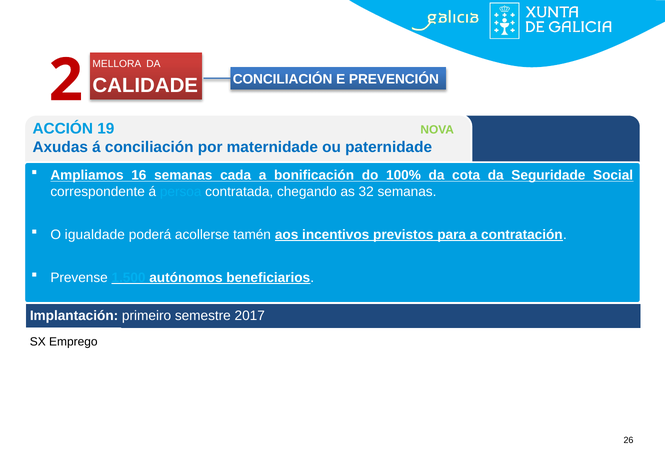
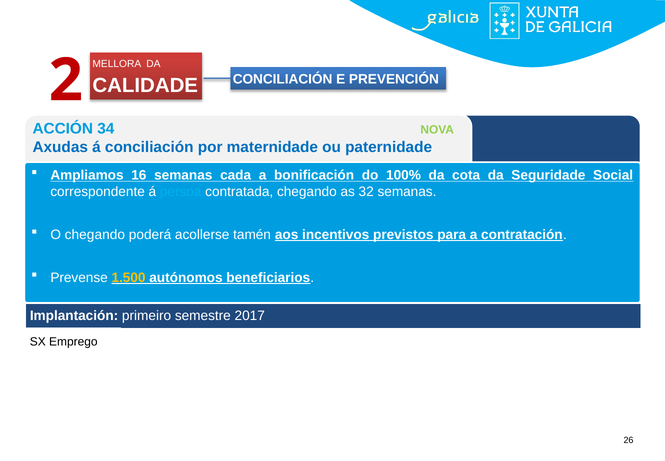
19: 19 -> 34 (106, 128)
O igualdade: igualdade -> chegando (95, 234)
1.500 colour: light blue -> yellow (129, 277)
